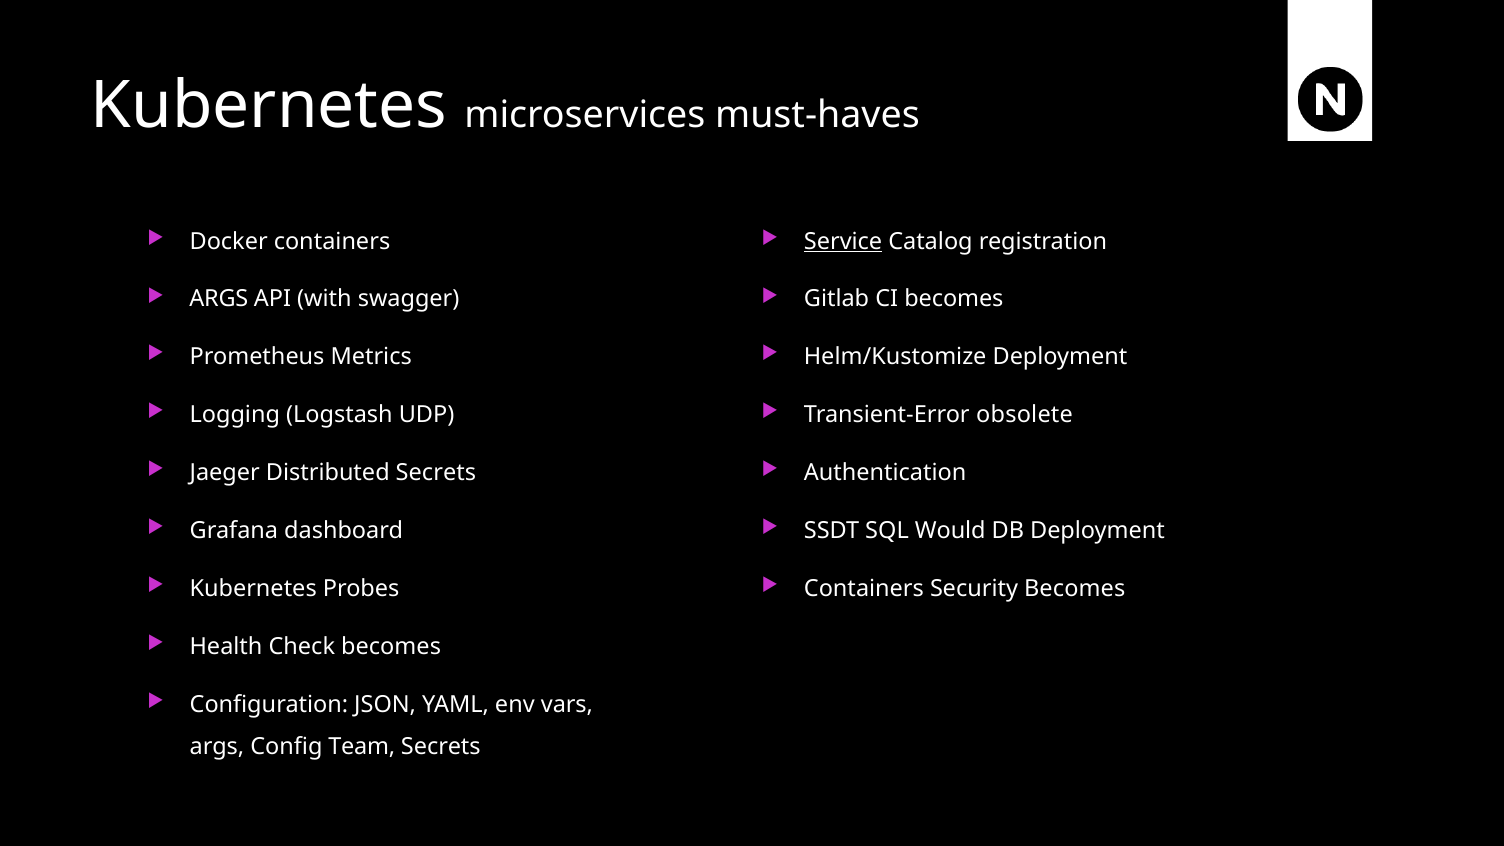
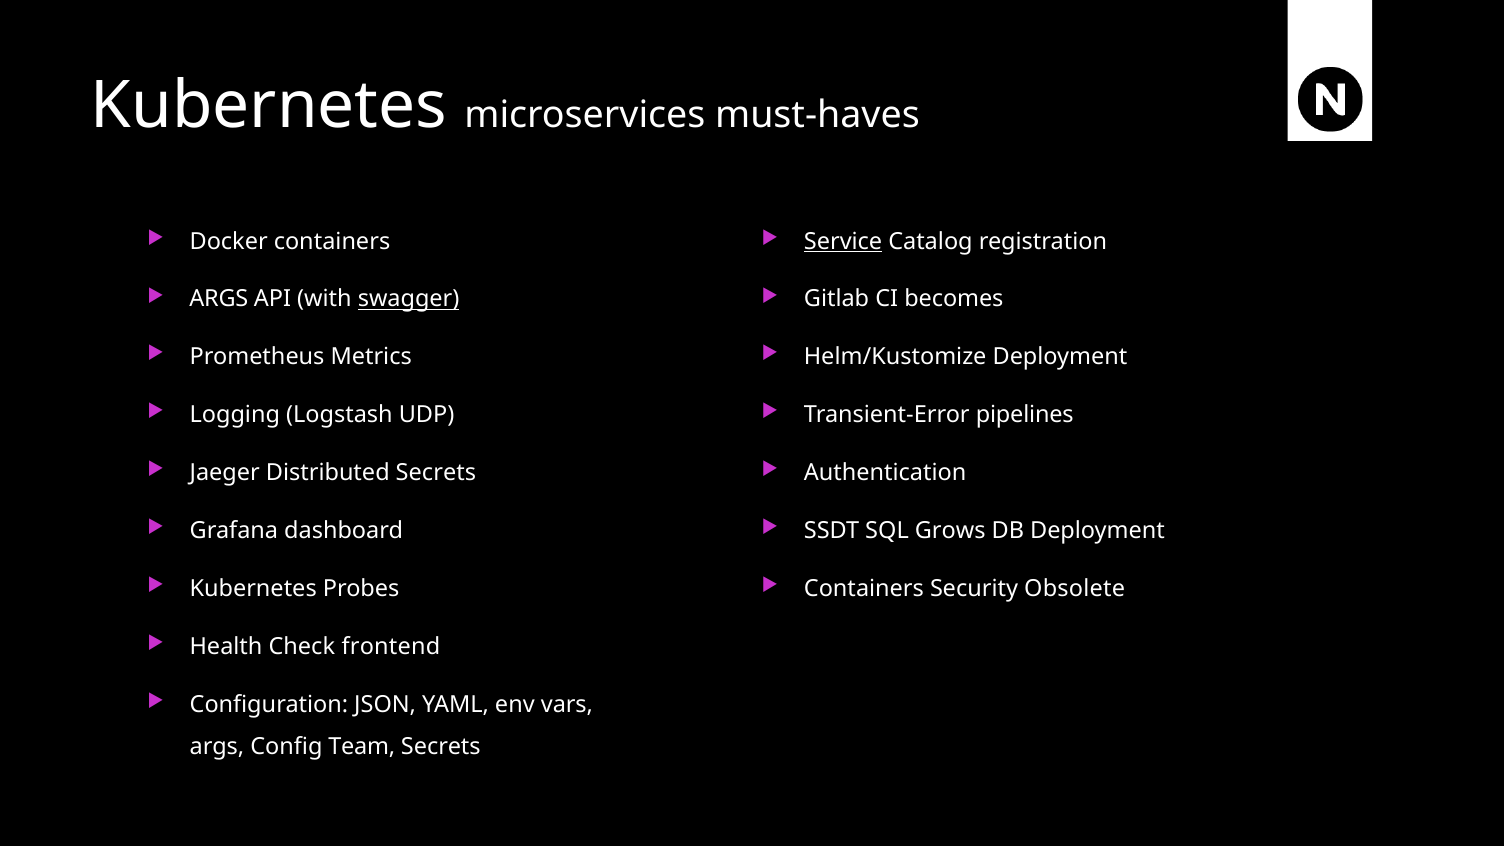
swagger underline: none -> present (409, 299)
obsolete: obsolete -> pipelines (1025, 415)
Would: Would -> Grows (950, 531)
Security Becomes: Becomes -> Obsolete (1075, 589)
Check becomes: becomes -> frontend (391, 647)
